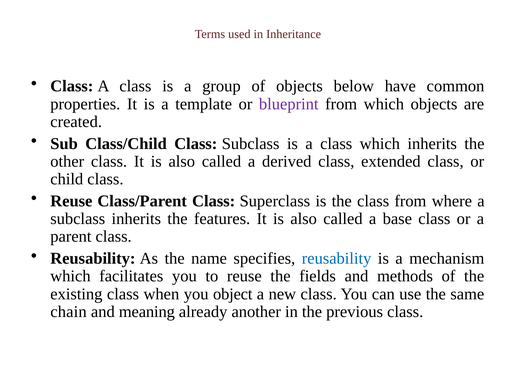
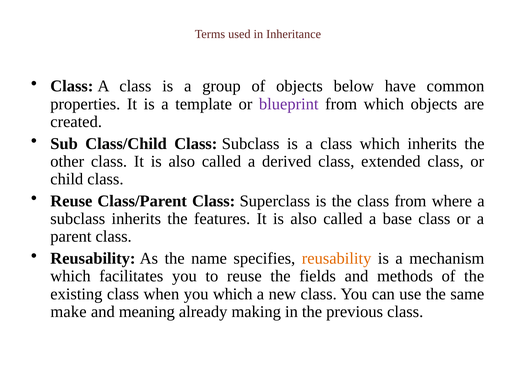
reusability colour: blue -> orange (337, 258)
you object: object -> which (233, 294)
chain: chain -> make (69, 312)
another: another -> making (256, 312)
